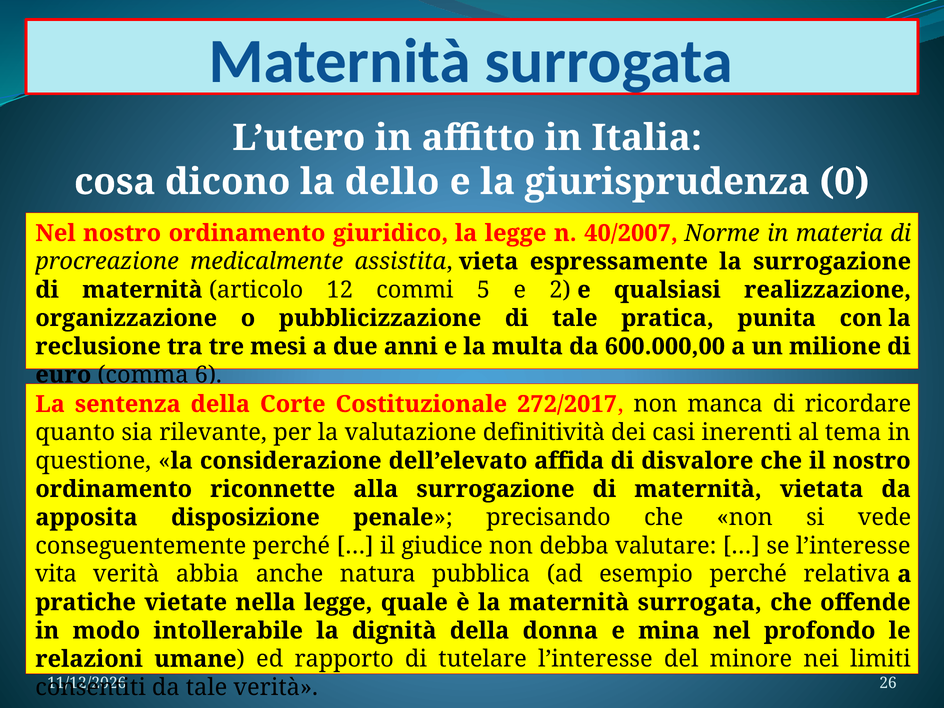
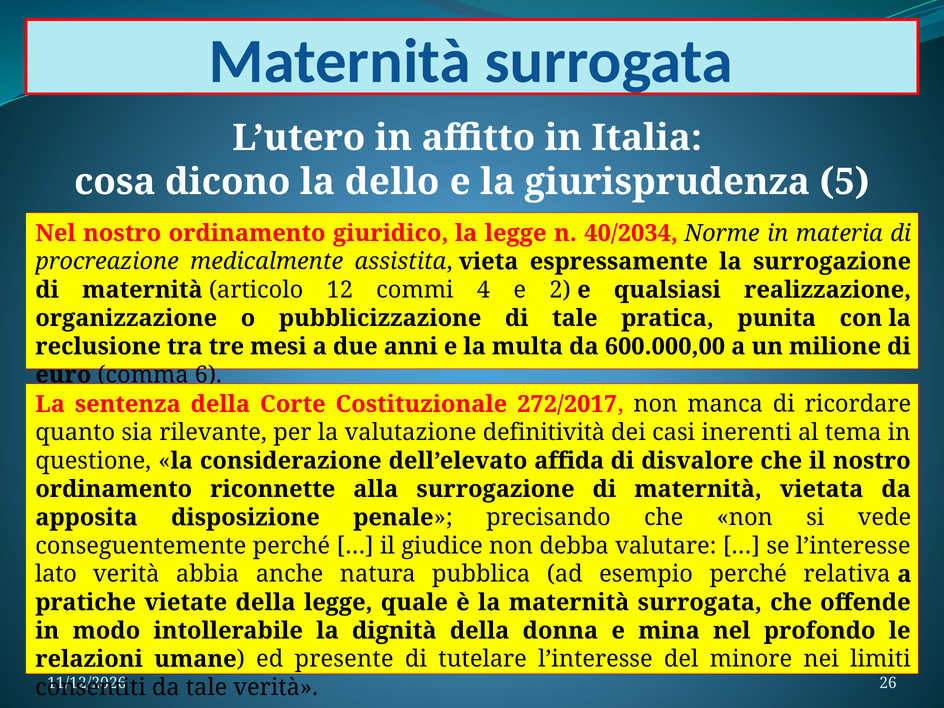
0: 0 -> 5 (845, 182)
40/2007: 40/2007 -> 40/2034 (631, 233)
5: 5 -> 4 (483, 290)
vita: vita -> lato (56, 574)
vietate nella: nella -> della (265, 602)
rapporto: rapporto -> presente (344, 659)
